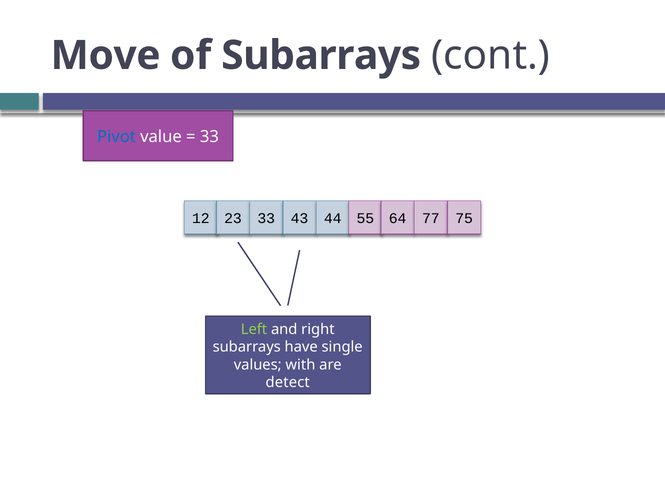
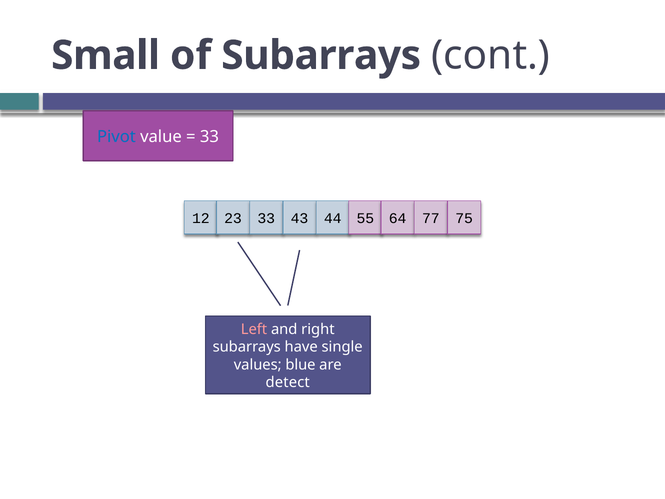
Move: Move -> Small (106, 55)
Left colour: light green -> pink (254, 329)
with: with -> blue (301, 365)
